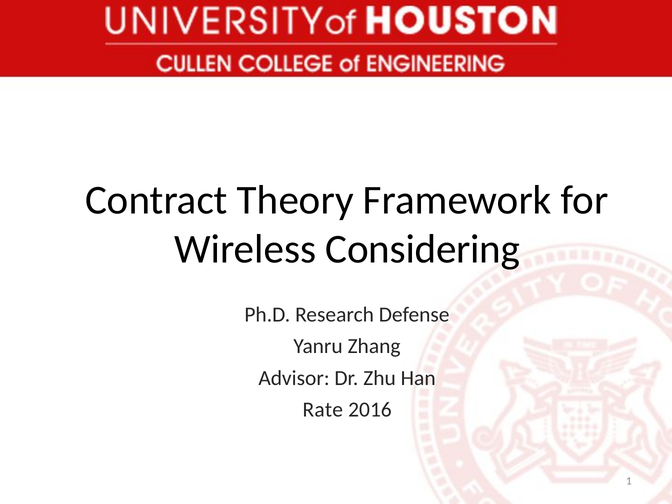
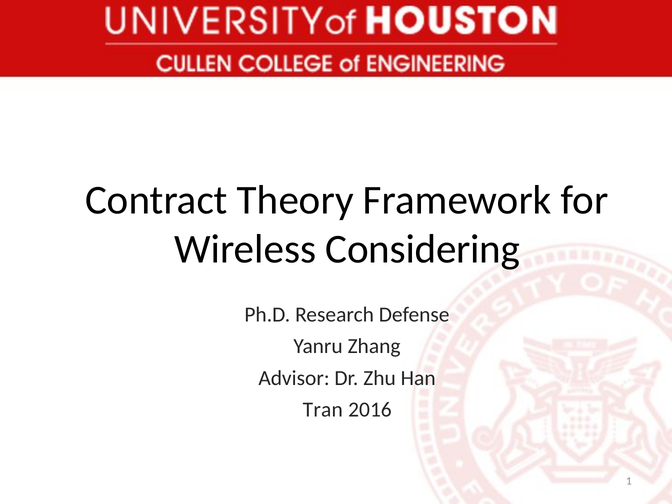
Rate: Rate -> Tran (323, 410)
